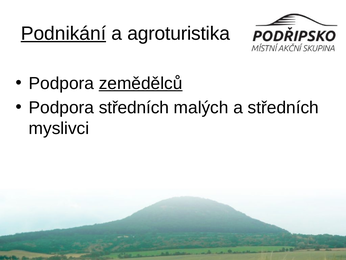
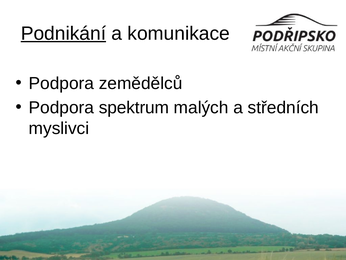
agroturistika: agroturistika -> komunikace (179, 33)
zemědělců underline: present -> none (141, 83)
Podpora středních: středních -> spektrum (134, 107)
